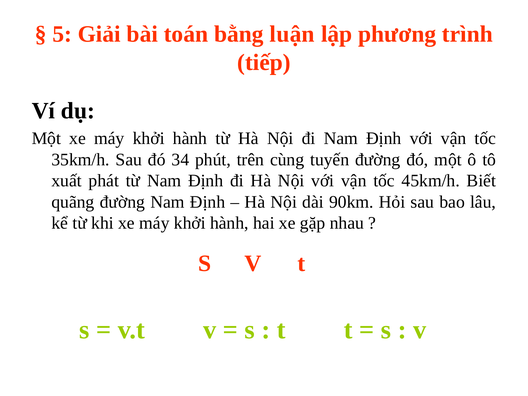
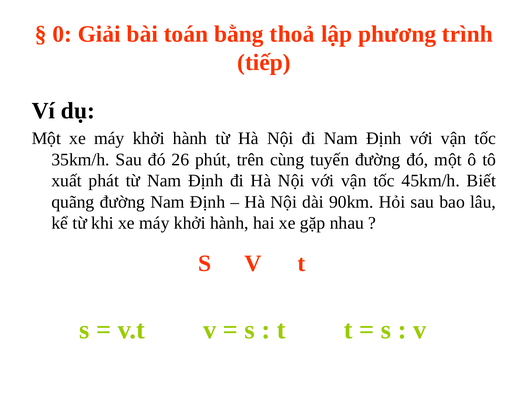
5: 5 -> 0 (62, 34)
luận: luận -> thoả (292, 34)
34: 34 -> 26 (180, 160)
